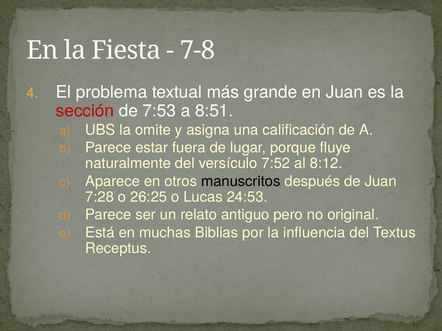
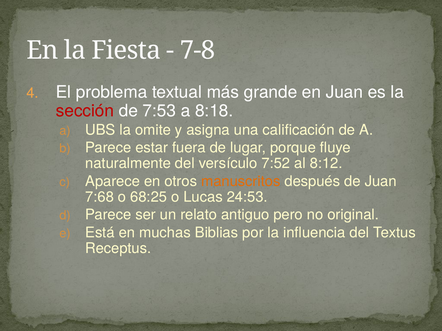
8:51: 8:51 -> 8:18 (214, 111)
manuscritos colour: black -> orange (241, 181)
7:28: 7:28 -> 7:68 (100, 197)
26:25: 26:25 -> 68:25 (149, 197)
